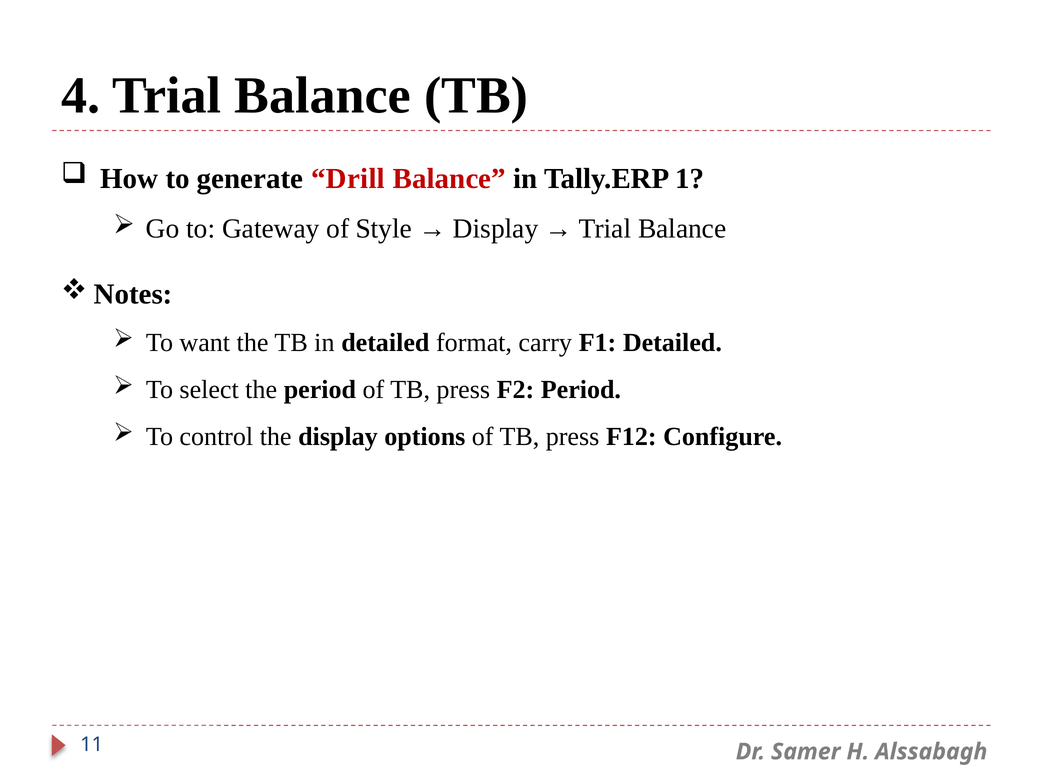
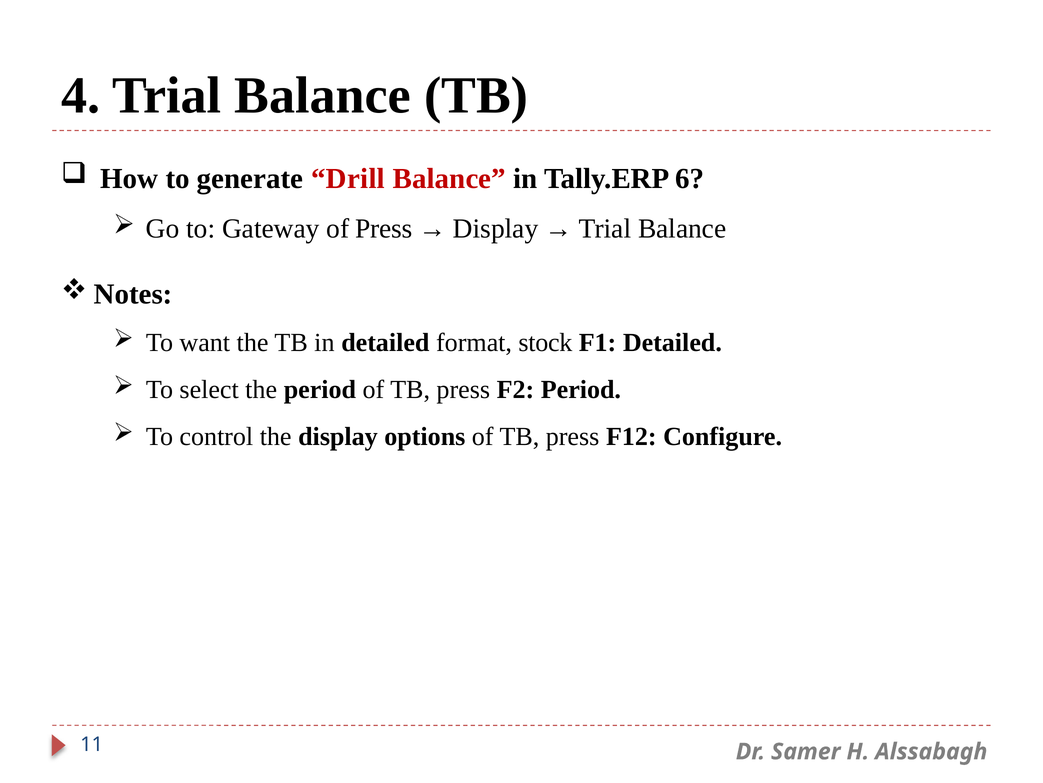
1: 1 -> 6 (690, 178)
of Style: Style -> Press (384, 229)
carry: carry -> stock (545, 342)
